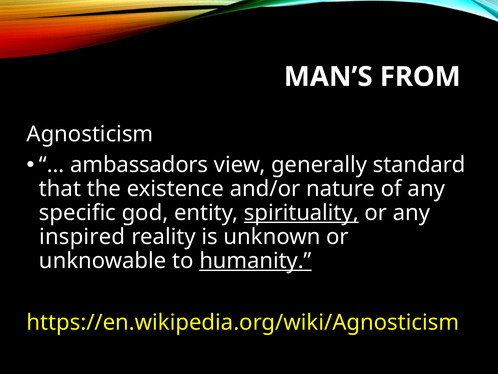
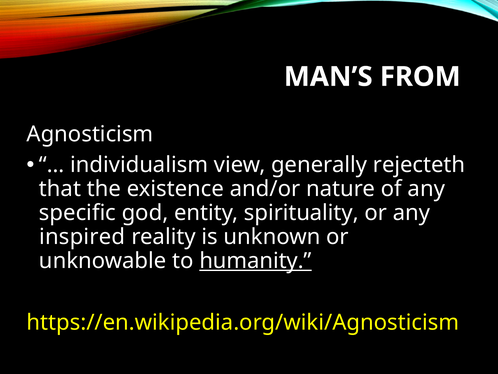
ambassadors: ambassadors -> individualism (139, 165)
standard: standard -> rejecteth (419, 165)
spirituality underline: present -> none (301, 213)
